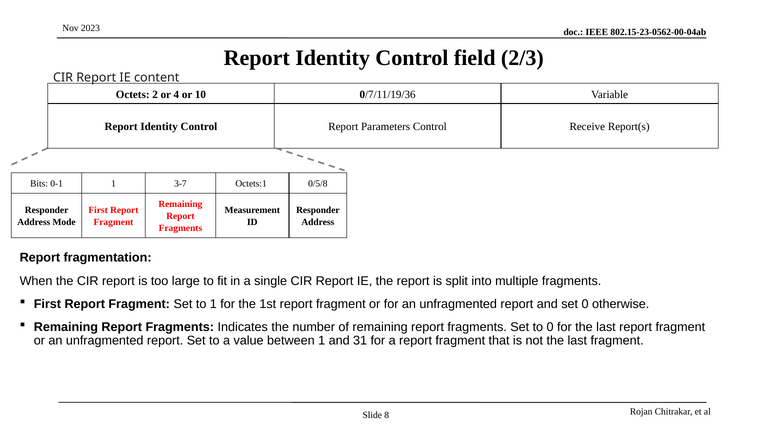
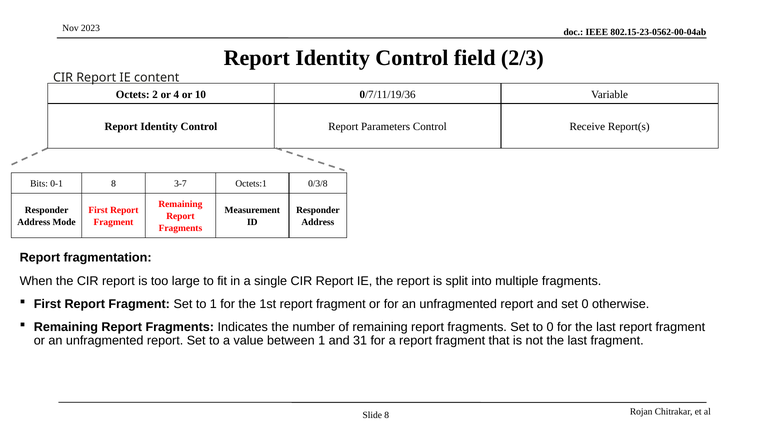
0-1 1: 1 -> 8 (113, 184)
0/5/8: 0/5/8 -> 0/3/8 (318, 184)
